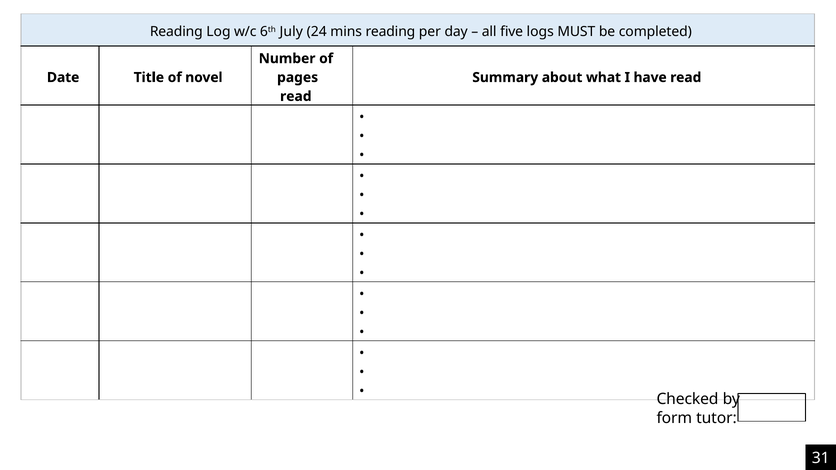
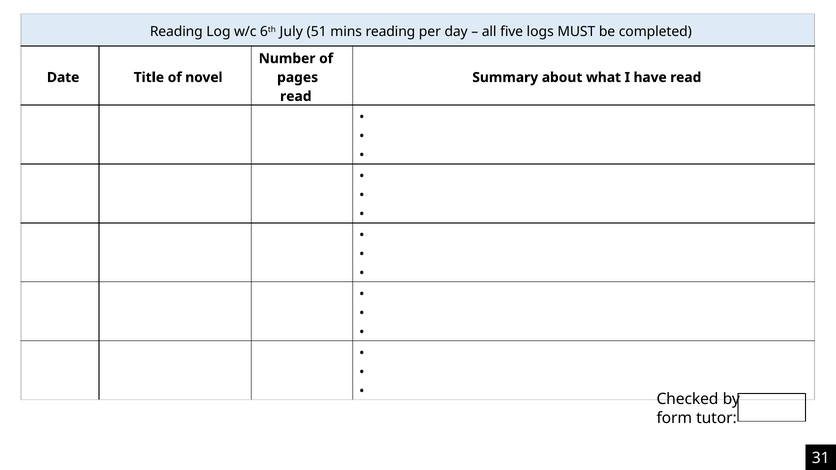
24: 24 -> 51 (317, 32)
